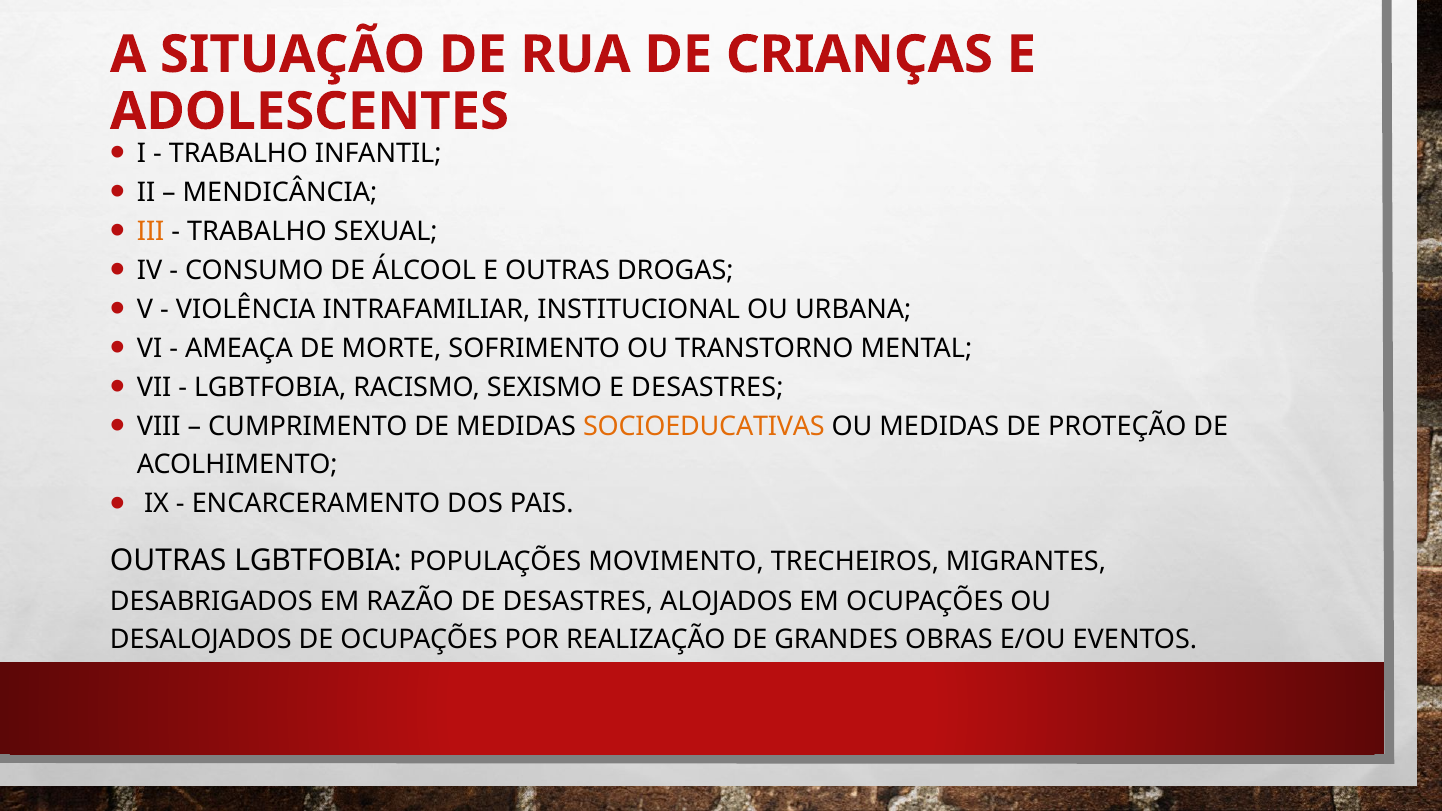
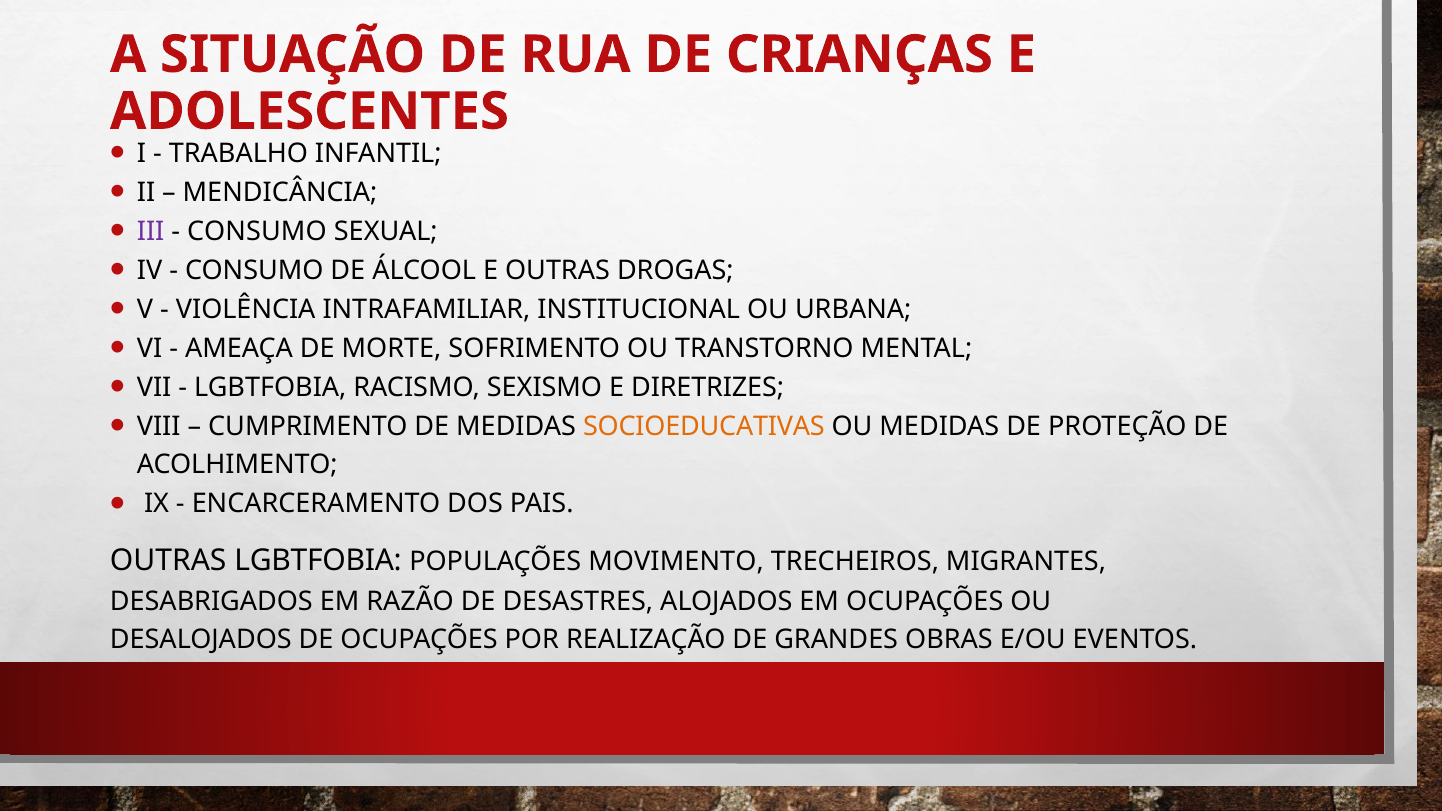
III colour: orange -> purple (151, 232)
TRABALHO: TRABALHO -> CONSUMO (257, 232)
E DESASTRES: DESASTRES -> DIRETRIZES (708, 387)
